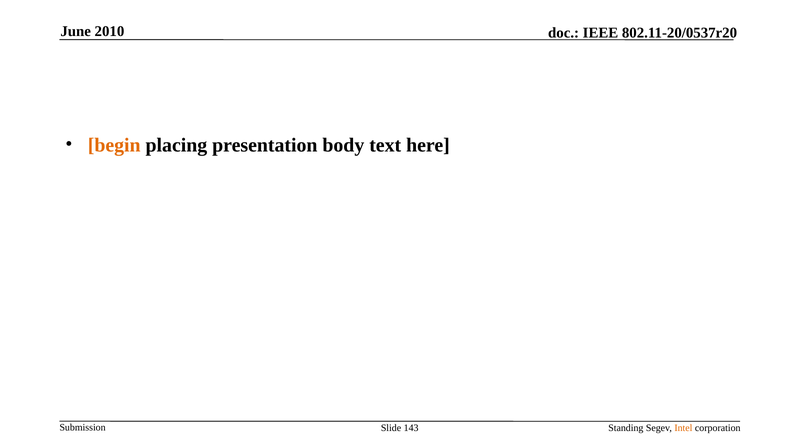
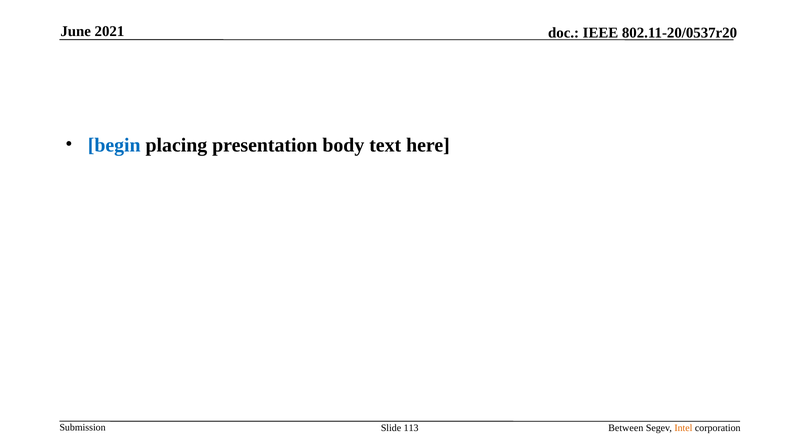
2010: 2010 -> 2021 (109, 32)
begin colour: orange -> blue (114, 145)
143: 143 -> 113 (411, 428)
Standing: Standing -> Between (626, 428)
